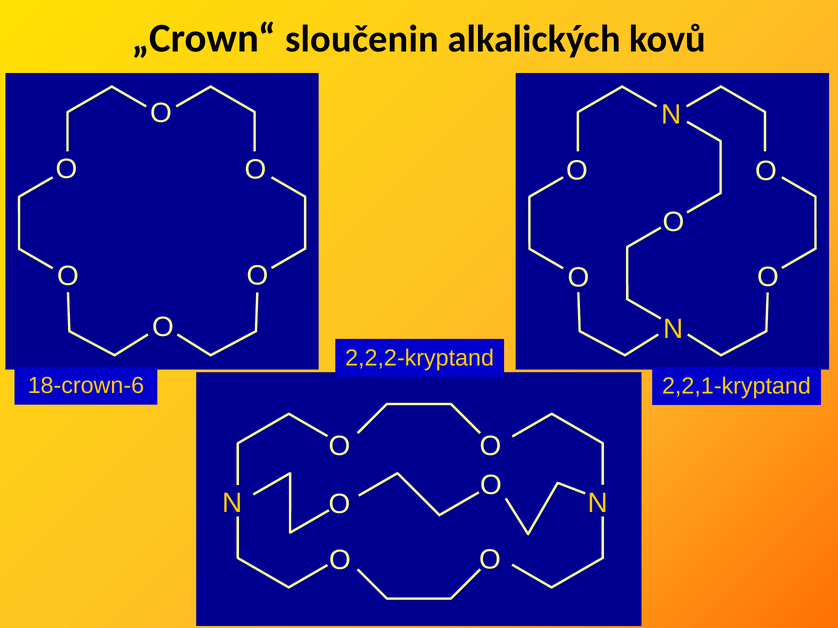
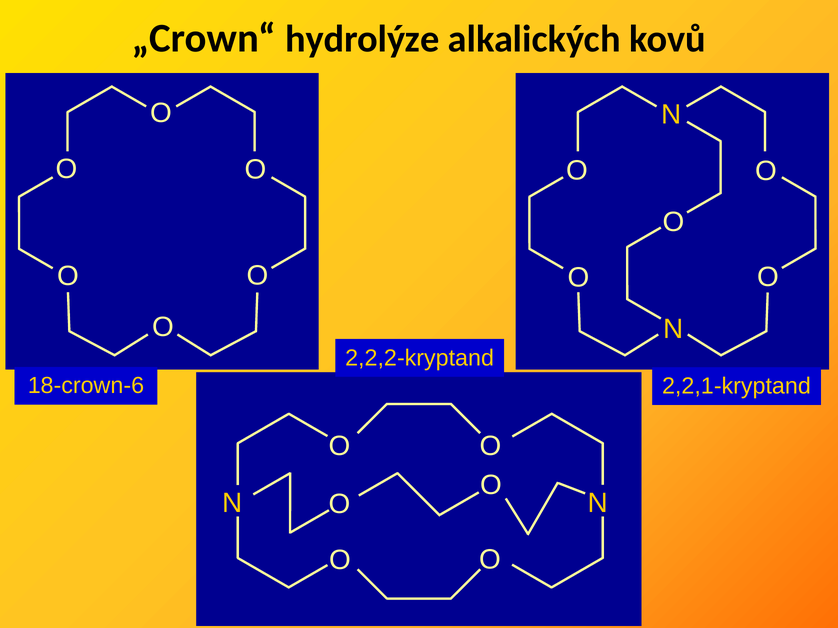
sloučenin: sloučenin -> hydrolýze (362, 39)
